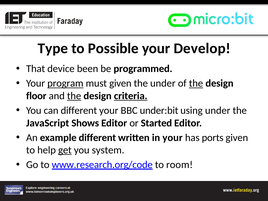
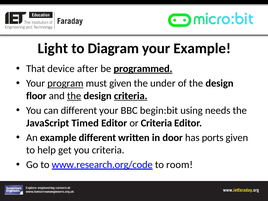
Type: Type -> Light (53, 48)
Possible: Possible -> Diagram (113, 48)
your Develop: Develop -> Example (202, 48)
been: been -> after (87, 69)
programmed underline: none -> present (143, 69)
the underline: present -> none (196, 83)
under:bit: under:bit -> begin:bit (159, 110)
using under: under -> needs (218, 110)
Shows: Shows -> Timed (85, 123)
or Started: Started -> Criteria (156, 123)
in your: your -> door (173, 138)
get underline: present -> none (65, 150)
you system: system -> criteria (108, 150)
